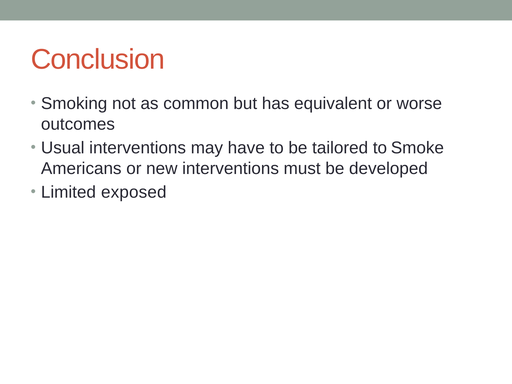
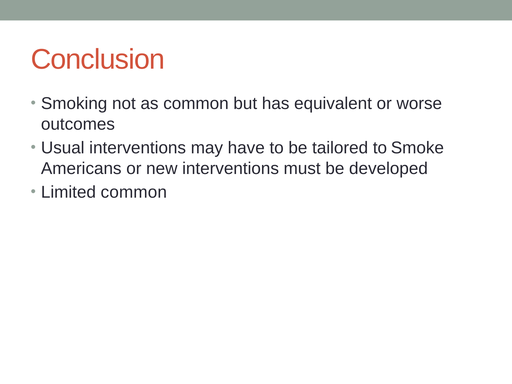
Limited exposed: exposed -> common (134, 192)
